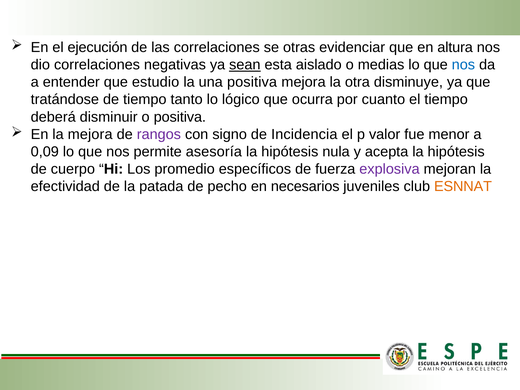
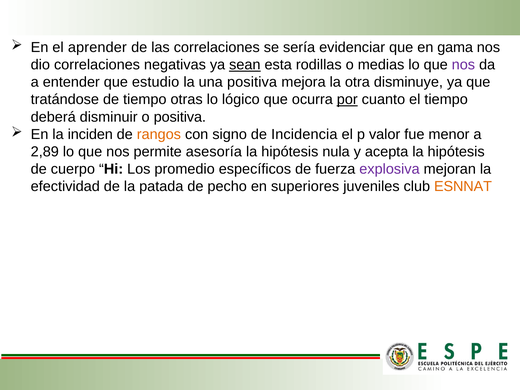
ejecución: ejecución -> aprender (97, 48)
otras: otras -> sería (299, 48)
altura: altura -> gama (455, 48)
aislado: aislado -> rodillas (319, 65)
nos colour: blue -> purple (463, 65)
tanto: tanto -> otras (187, 100)
por underline: none -> present (347, 100)
la mejora: mejora -> inciden (90, 134)
rangos colour: purple -> orange (159, 134)
0,09: 0,09 -> 2,89 (45, 152)
necesarios: necesarios -> superiores (305, 186)
